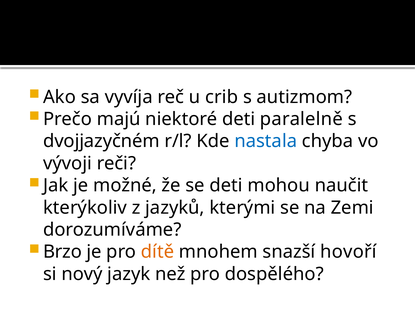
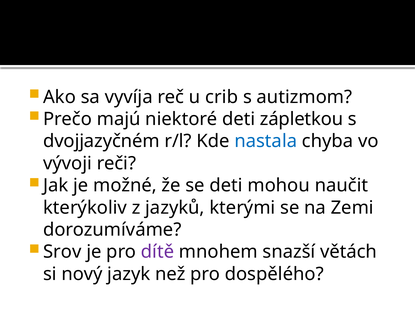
paralelně: paralelně -> zápletkou (302, 119)
Brzo: Brzo -> Srov (62, 252)
dítě colour: orange -> purple (157, 252)
hovoří: hovoří -> větách (349, 252)
